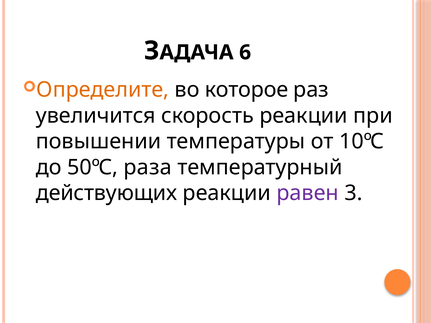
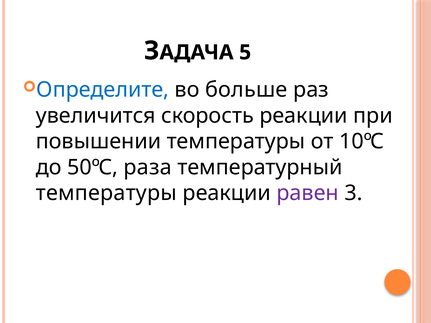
6: 6 -> 5 (245, 52)
Определите colour: orange -> blue (103, 90)
которое: которое -> больше (246, 90)
действующих: действующих -> температуры (106, 193)
